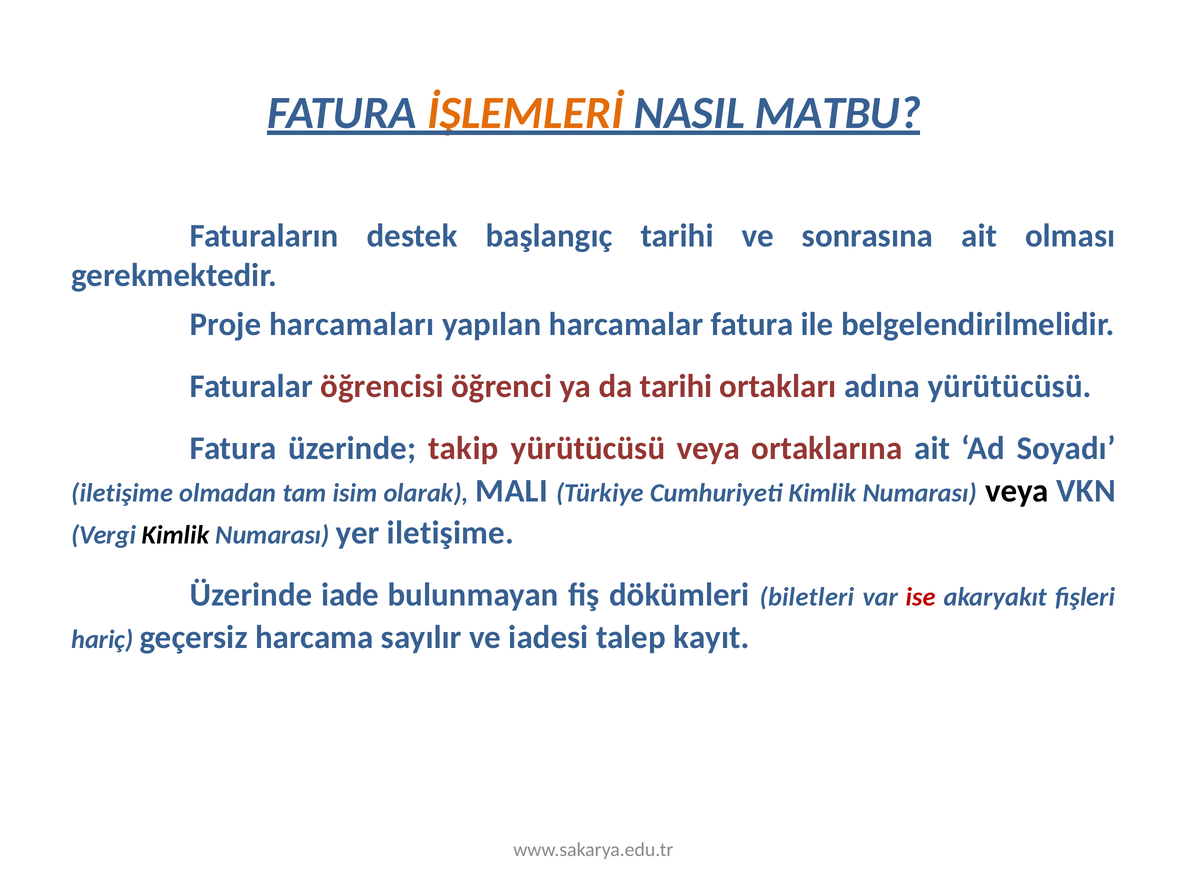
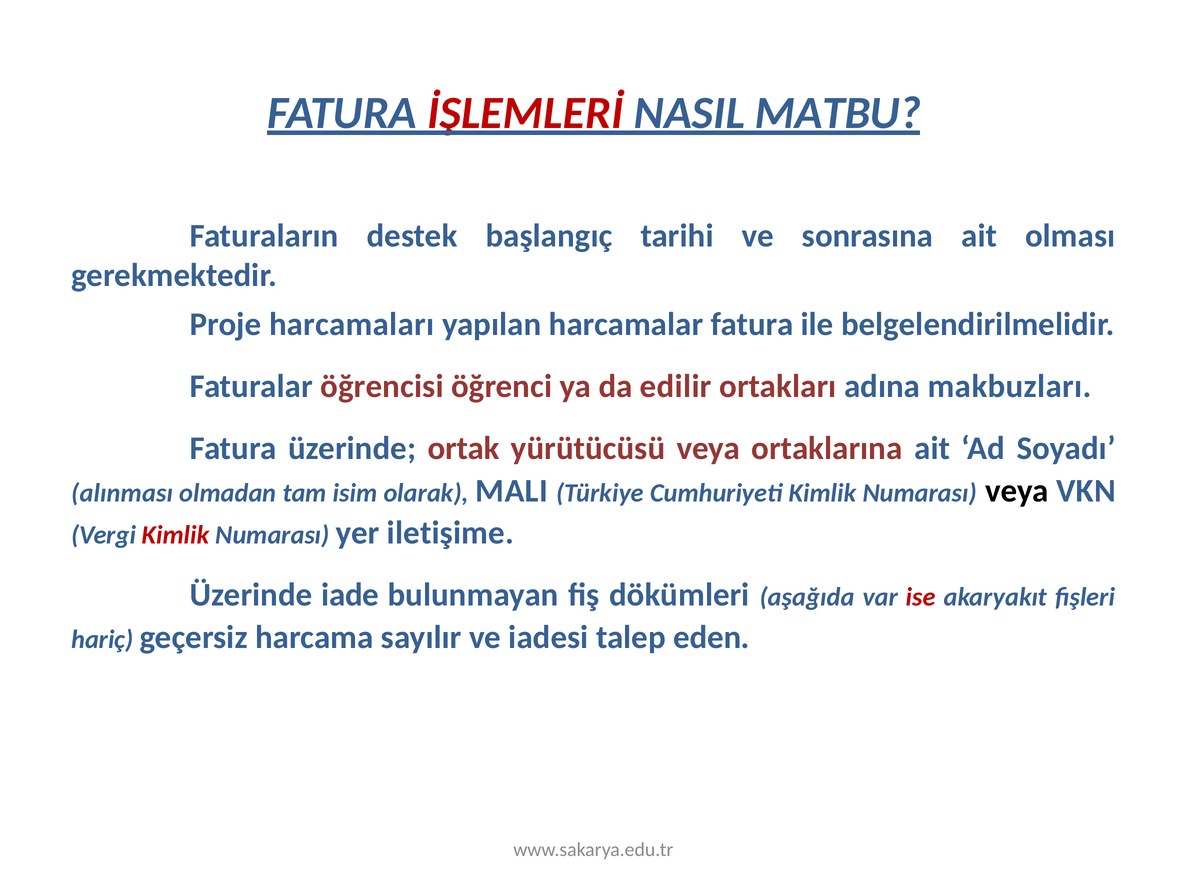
İŞLEMLERİ colour: orange -> red (525, 113)
da tarihi: tarihi -> edilir (676, 386)
adına yürütücüsü: yürütücüsü -> makbuzları (1010, 386)
takip: takip -> ortak (464, 448)
iletişime: iletişime -> alınması (122, 493)
Kimlik colour: black -> red (176, 535)
biletleri: biletleri -> aşağıda (807, 597)
kayıt: kayıt -> eden (712, 638)
